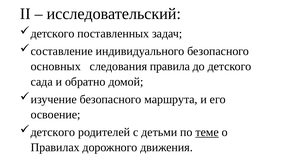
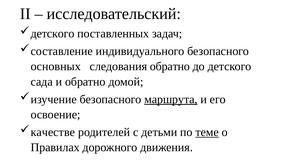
следования правила: правила -> обратно (170, 66)
маршрута underline: none -> present (171, 99)
детского: детского -> качестве (53, 132)
